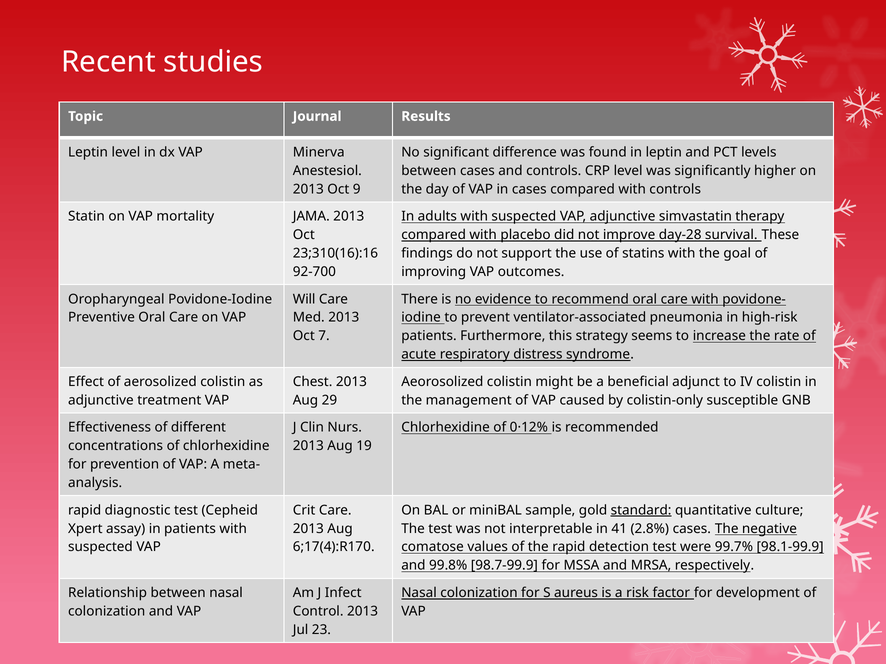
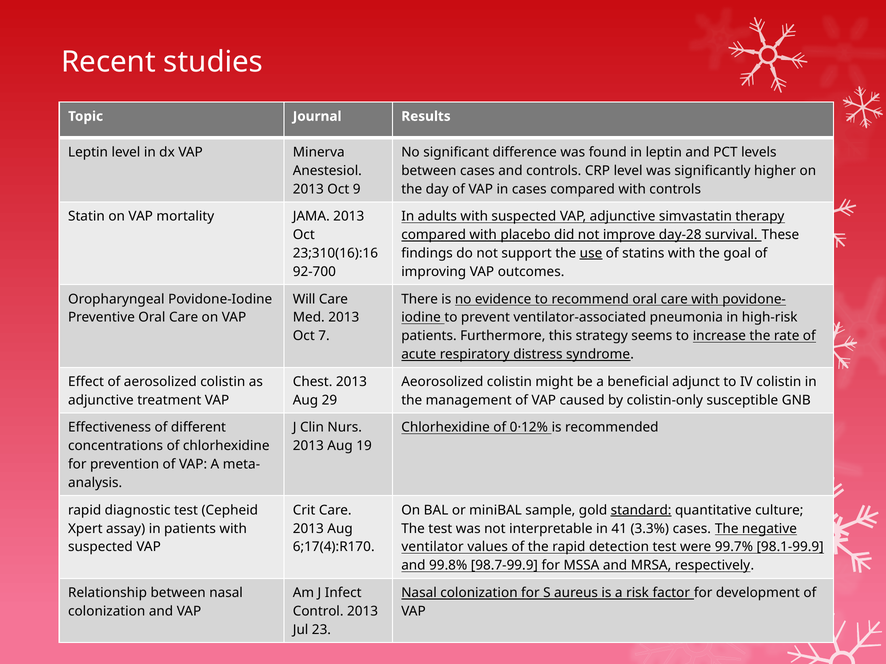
use underline: none -> present (591, 254)
2.8%: 2.8% -> 3.3% (650, 529)
comatose: comatose -> ventilator (433, 547)
